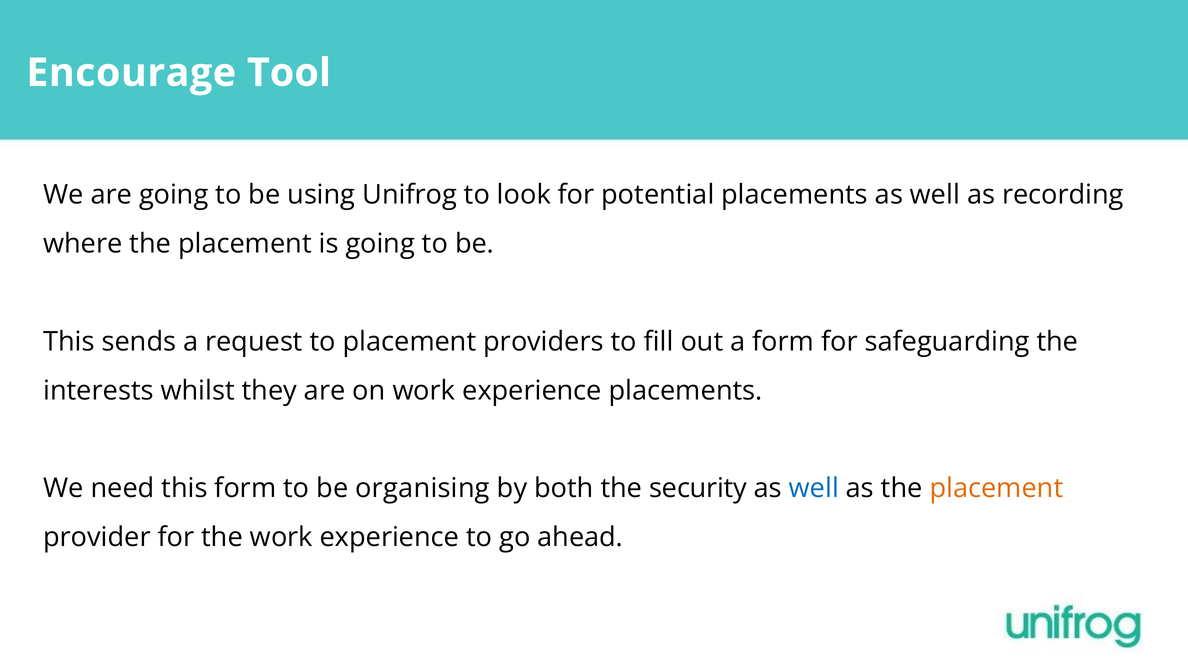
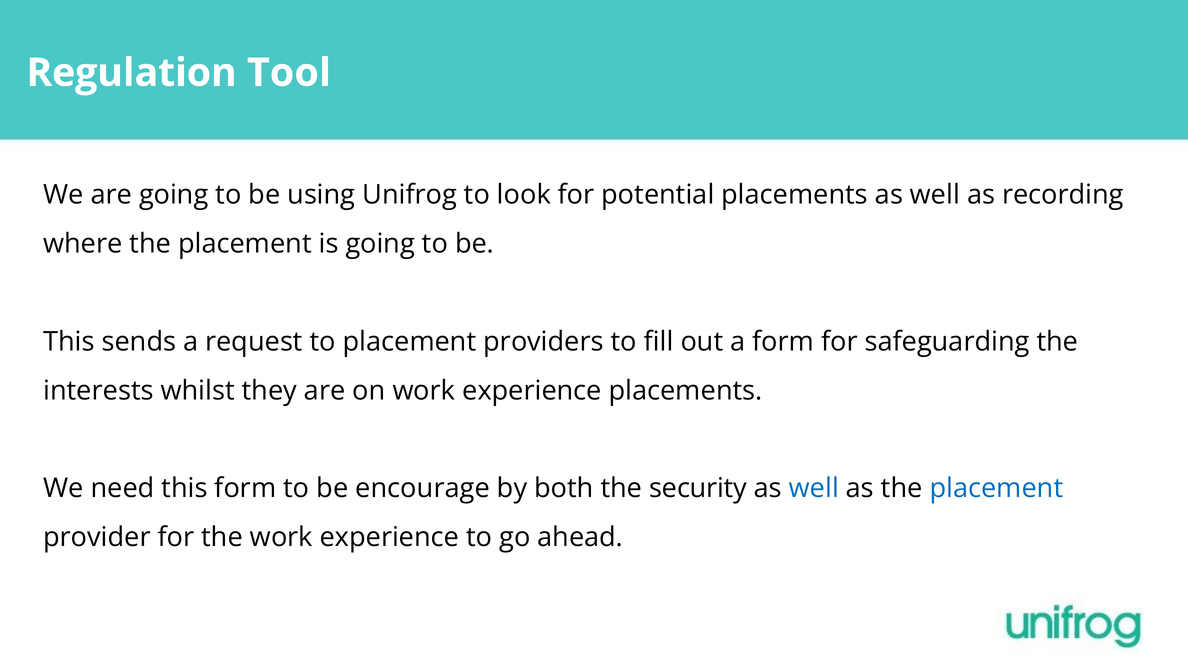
Encourage: Encourage -> Regulation (132, 73)
organising: organising -> encourage (423, 489)
placement colour: orange -> blue (996, 489)
